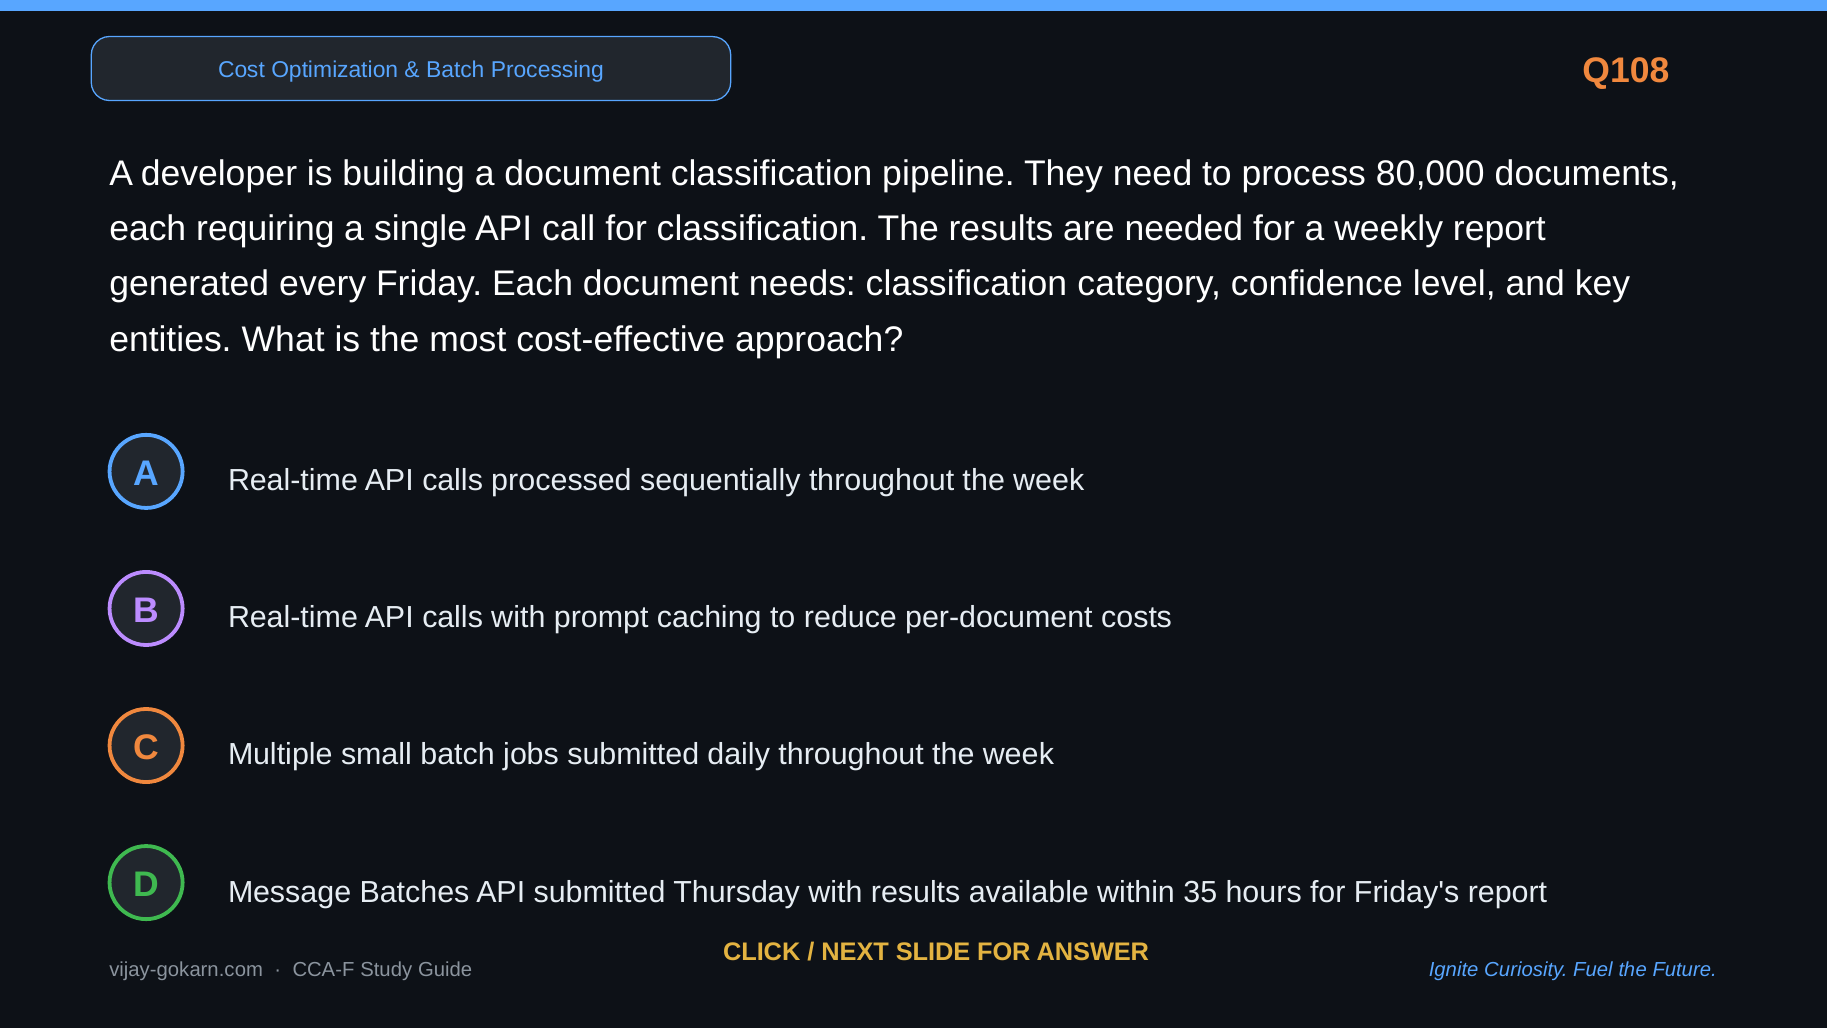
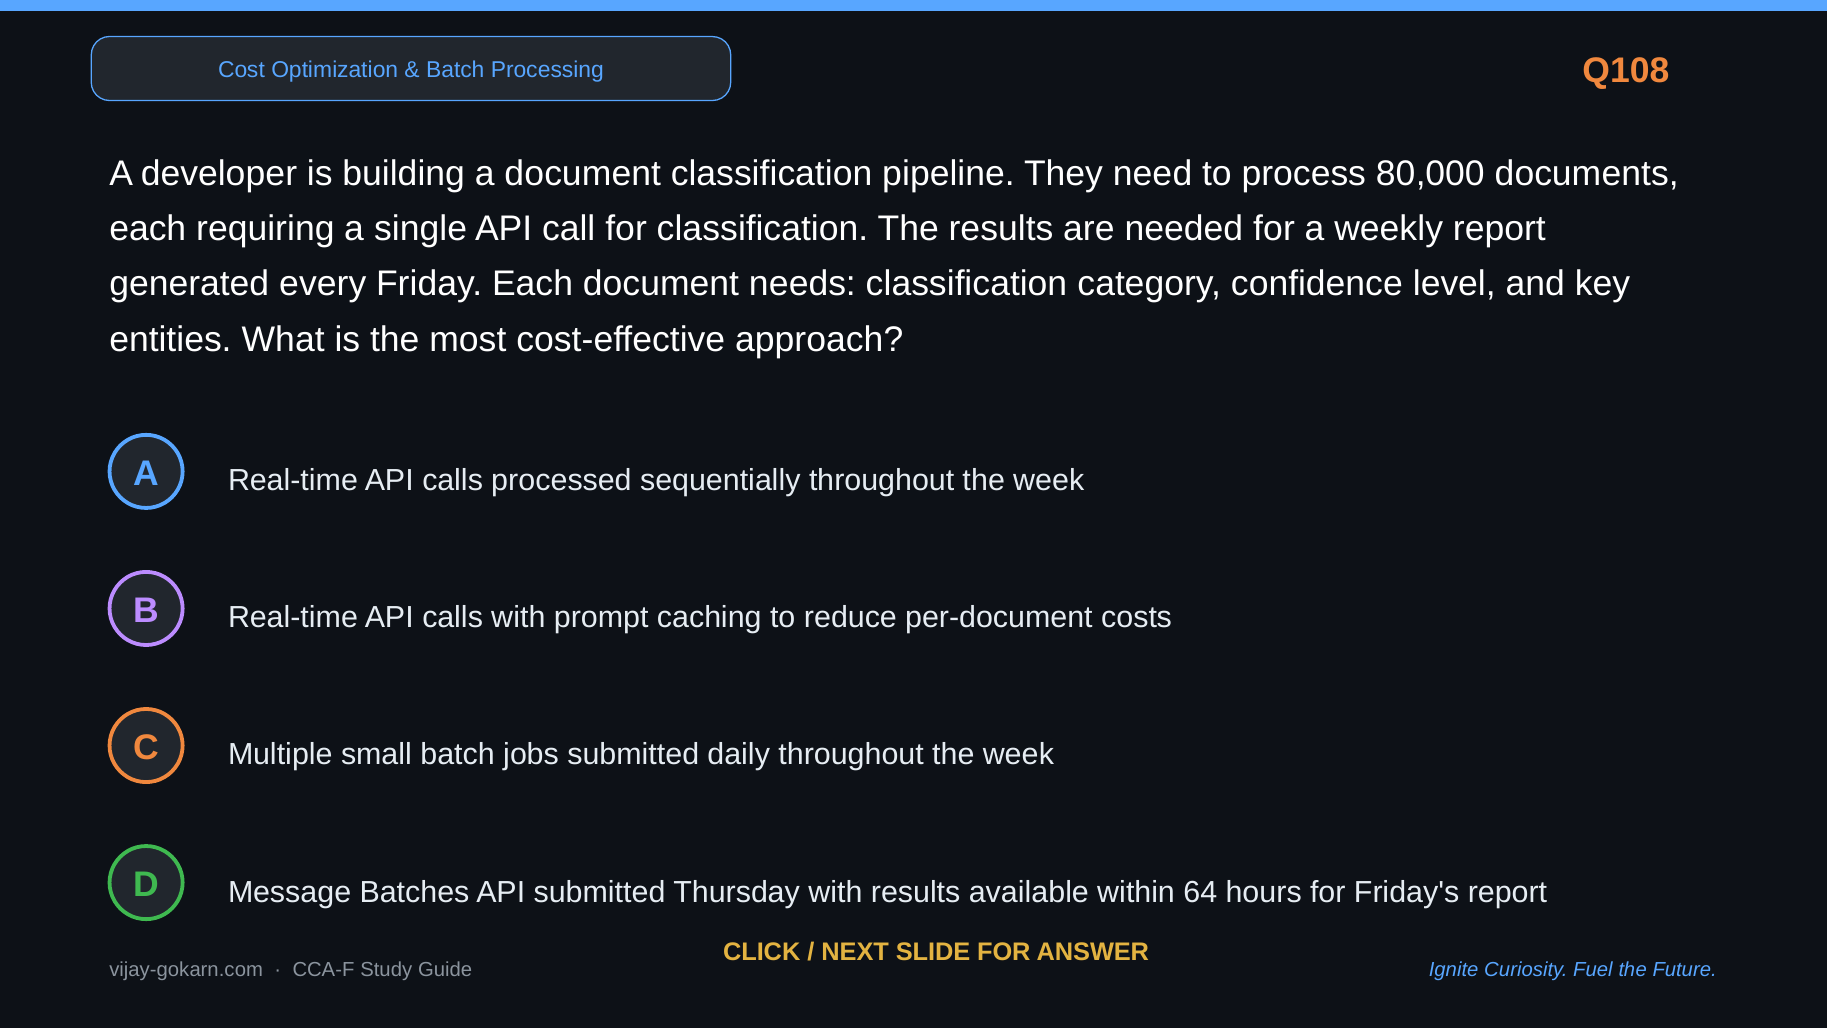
35: 35 -> 64 (1200, 892)
